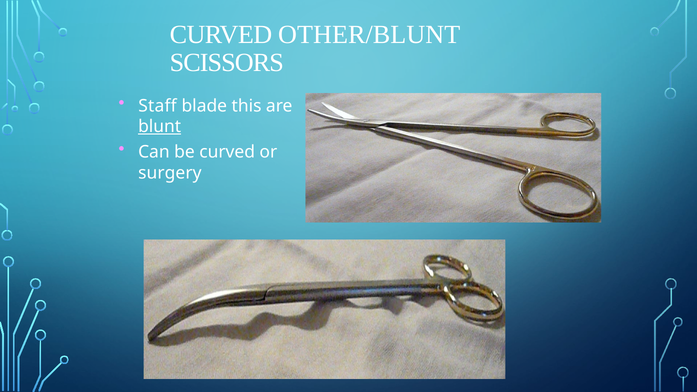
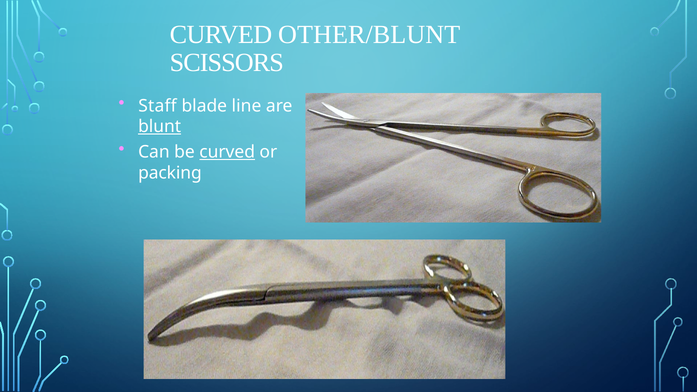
this: this -> line (247, 106)
curved underline: none -> present (227, 152)
surgery: surgery -> packing (170, 173)
